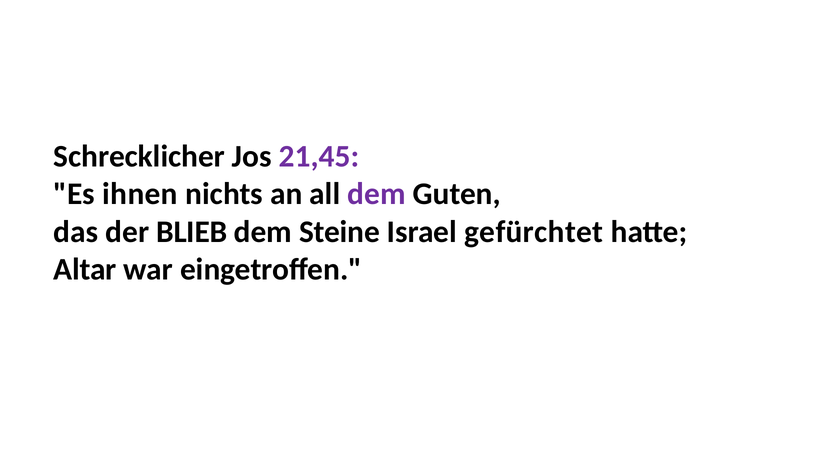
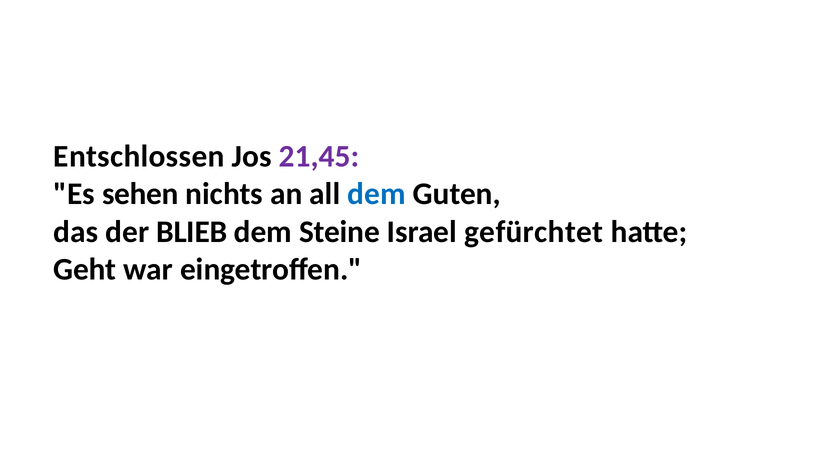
Schrecklicher: Schrecklicher -> Entschlossen (139, 156)
ihnen: ihnen -> sehen (140, 194)
dem colour: purple -> blue (377, 194)
Altar: Altar -> Geht (85, 270)
